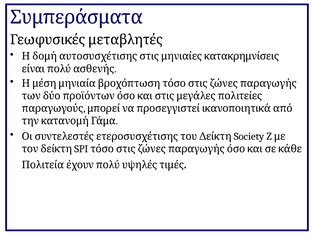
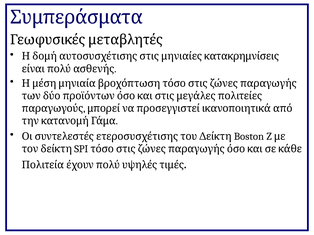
Society: Society -> Boston (249, 137)
